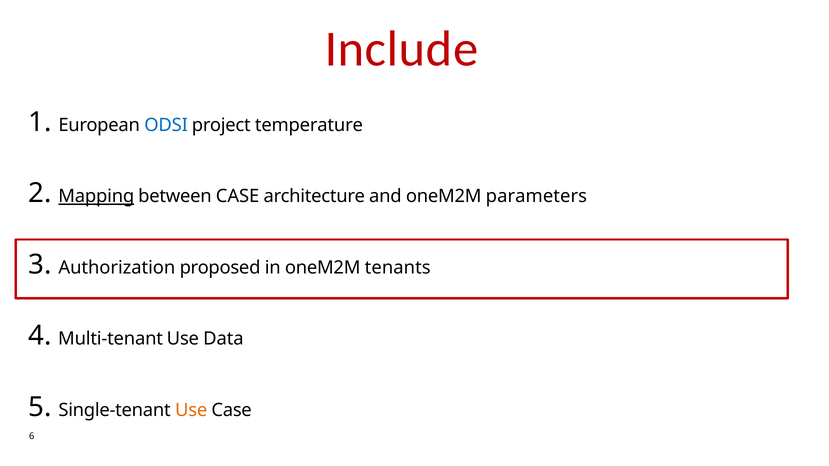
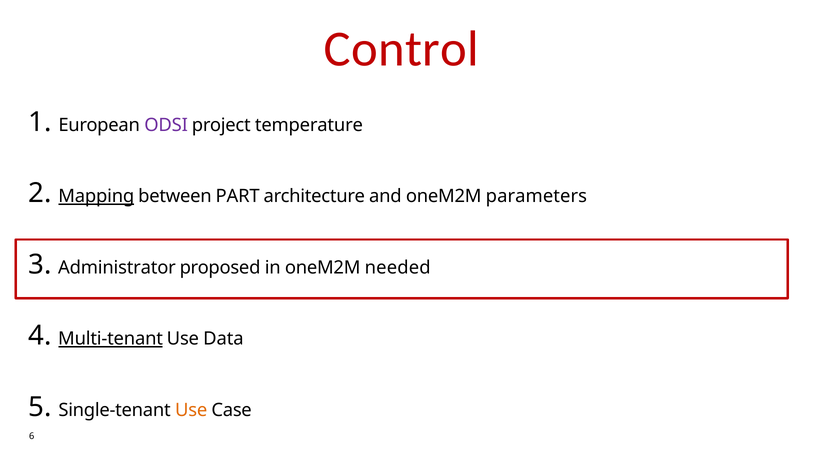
Include: Include -> Control (401, 49)
ODSI colour: blue -> purple (166, 125)
between CASE: CASE -> PART (238, 196)
Authorization: Authorization -> Administrator (117, 268)
tenants: tenants -> needed (398, 268)
Multi-tenant underline: none -> present (111, 339)
